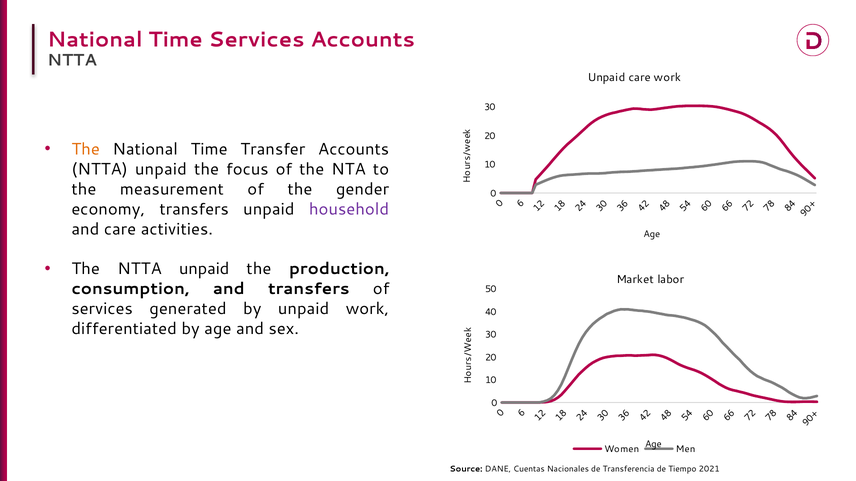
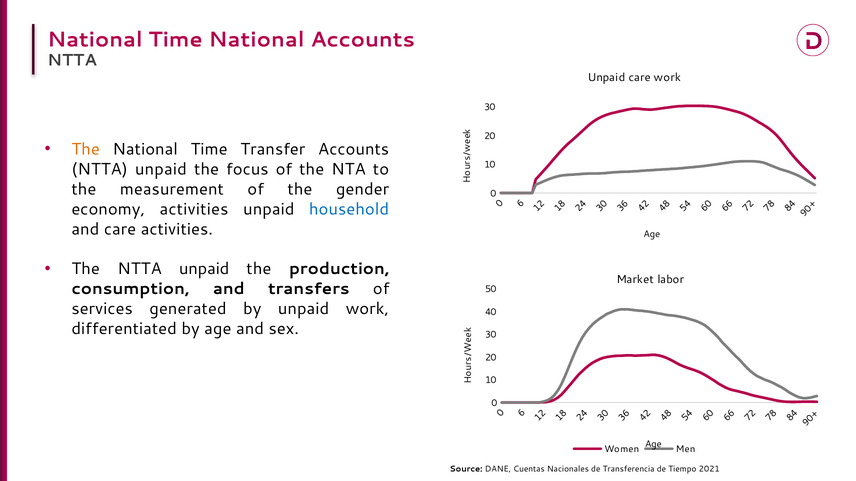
Time Services: Services -> National (257, 40)
economy transfers: transfers -> activities (194, 209)
household colour: purple -> blue (349, 209)
